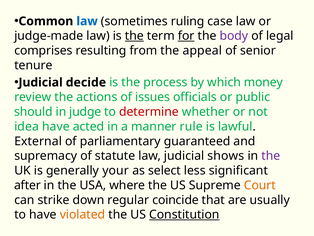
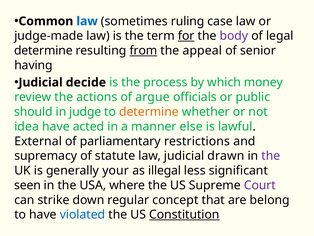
the underline: present -> none (134, 36)
comprises: comprises -> determine (43, 50)
from underline: none -> present (143, 50)
tenure: tenure -> having (33, 65)
issues: issues -> argue (152, 97)
determine colour: red -> orange (149, 112)
rule: rule -> else (191, 126)
guaranteed: guaranteed -> restrictions (197, 141)
shows: shows -> drawn (226, 156)
select: select -> illegal (165, 170)
after: after -> seen (27, 185)
Court colour: orange -> purple (260, 185)
coincide: coincide -> concept (175, 200)
usually: usually -> belong (270, 200)
violated colour: orange -> blue (83, 214)
